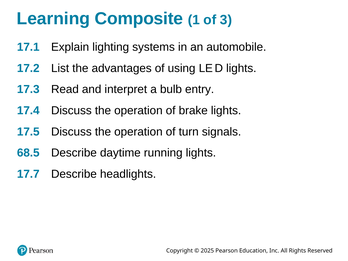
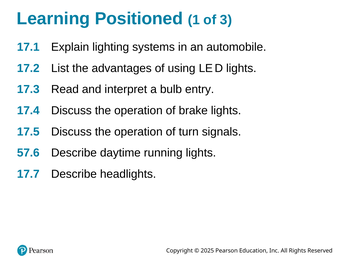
Composite: Composite -> Positioned (139, 19)
68.5: 68.5 -> 57.6 (28, 153)
